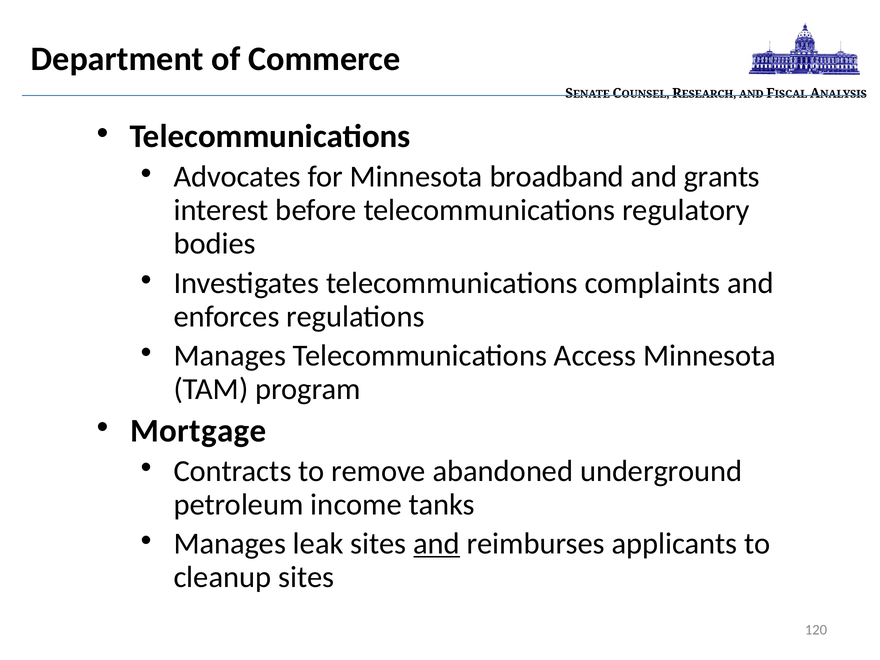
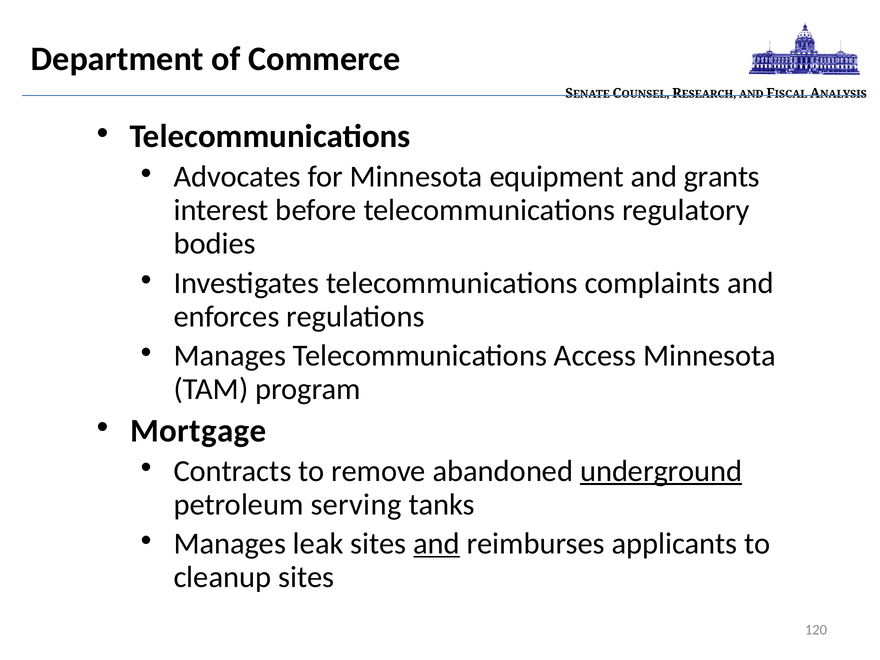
broadband: broadband -> equipment (557, 177)
underground underline: none -> present (661, 471)
income: income -> serving (356, 504)
